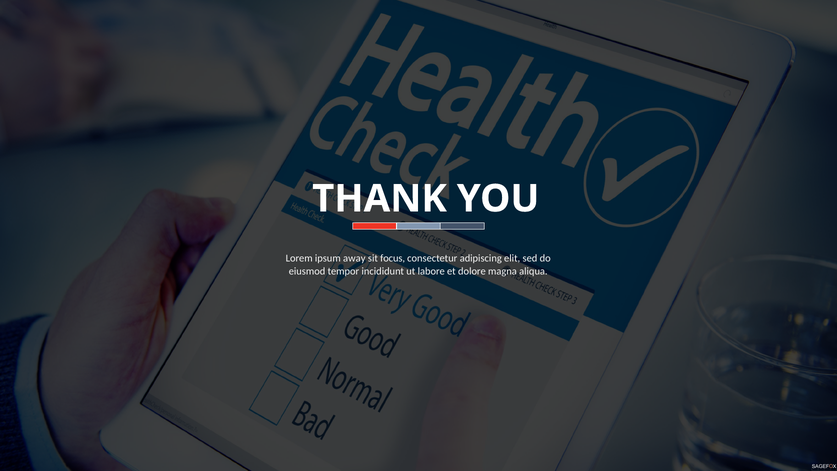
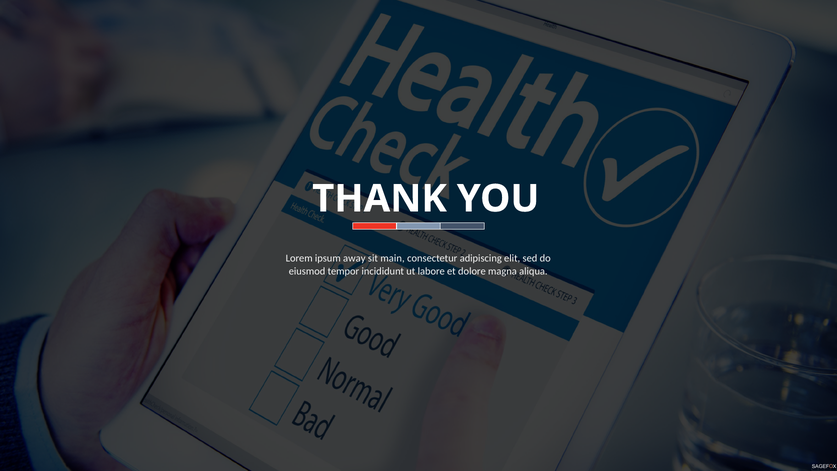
focus: focus -> main (393, 258)
